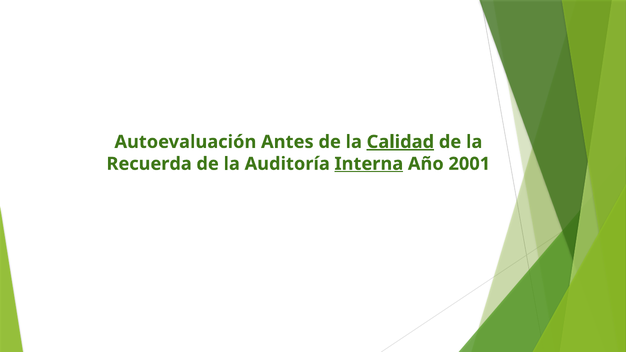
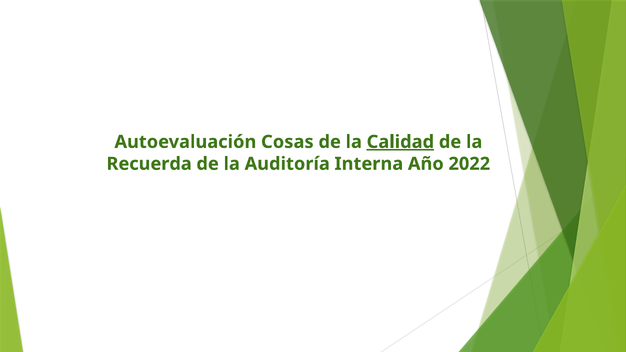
Antes: Antes -> Cosas (287, 142)
Interna underline: present -> none (369, 164)
2001: 2001 -> 2022 (469, 164)
